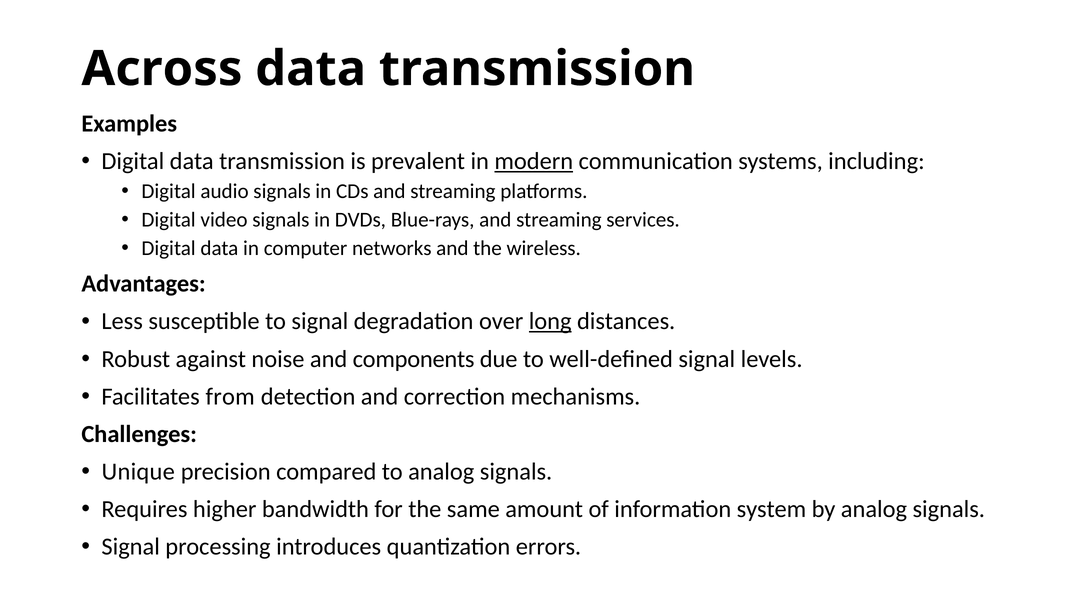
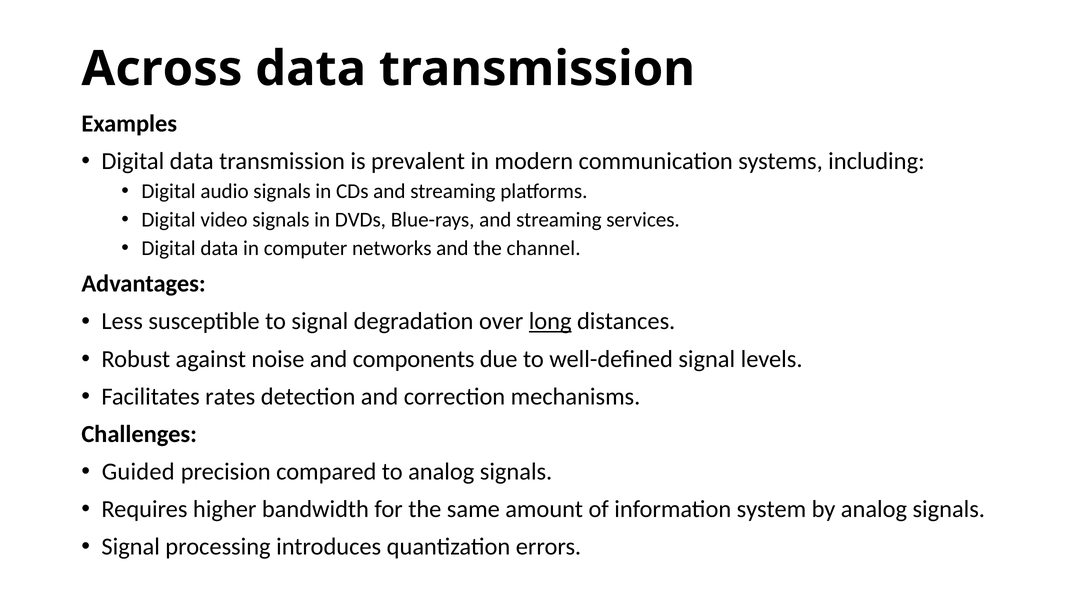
modern underline: present -> none (534, 161)
wireless: wireless -> channel (544, 248)
from: from -> rates (230, 396)
Unique: Unique -> Guided (138, 471)
